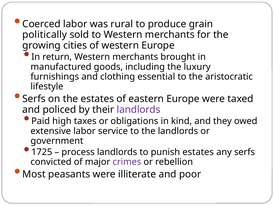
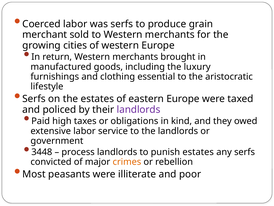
was rural: rural -> serfs (122, 24)
politically: politically -> merchant (45, 35)
1725: 1725 -> 3448 (42, 152)
crimes colour: purple -> orange (127, 162)
